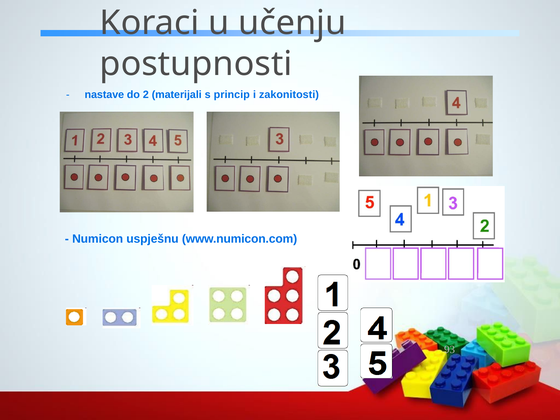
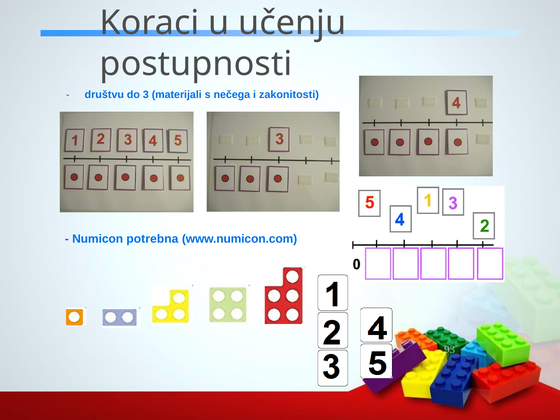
nastave: nastave -> društvu (104, 95)
2: 2 -> 3 (146, 95)
princip: princip -> nečega (232, 95)
uspješnu: uspješnu -> potrebna (152, 239)
